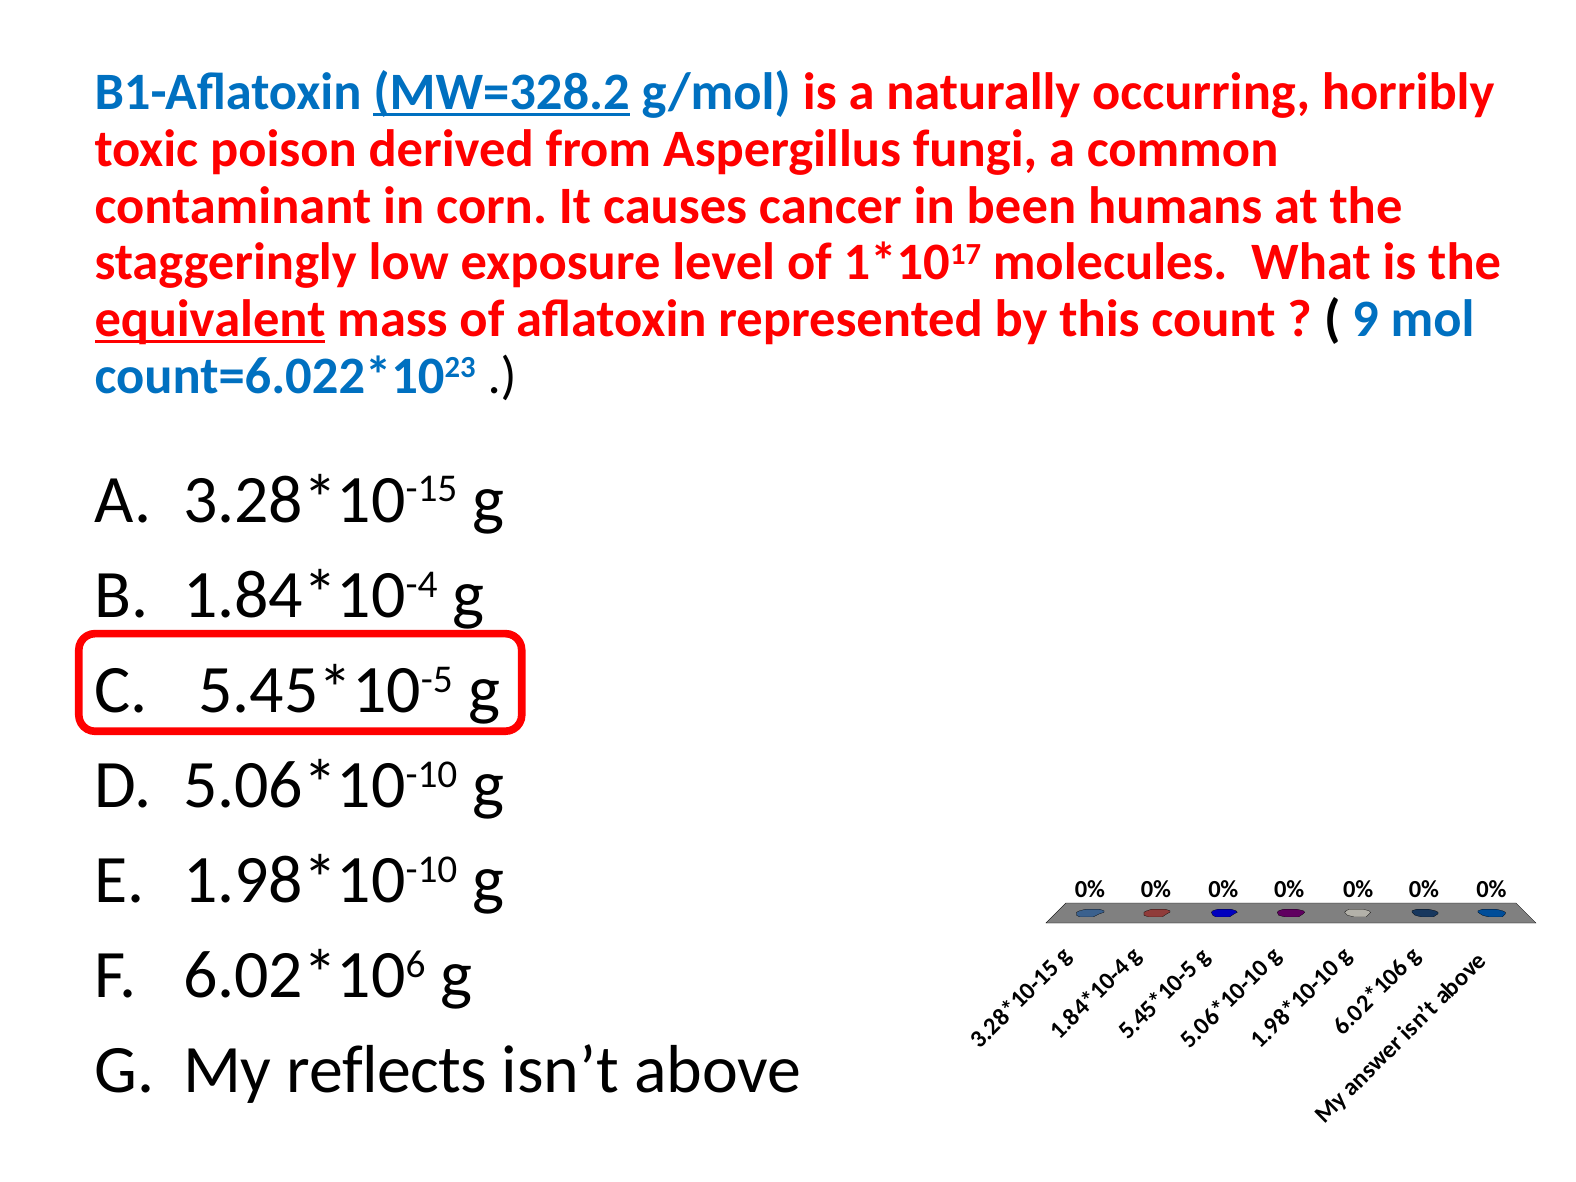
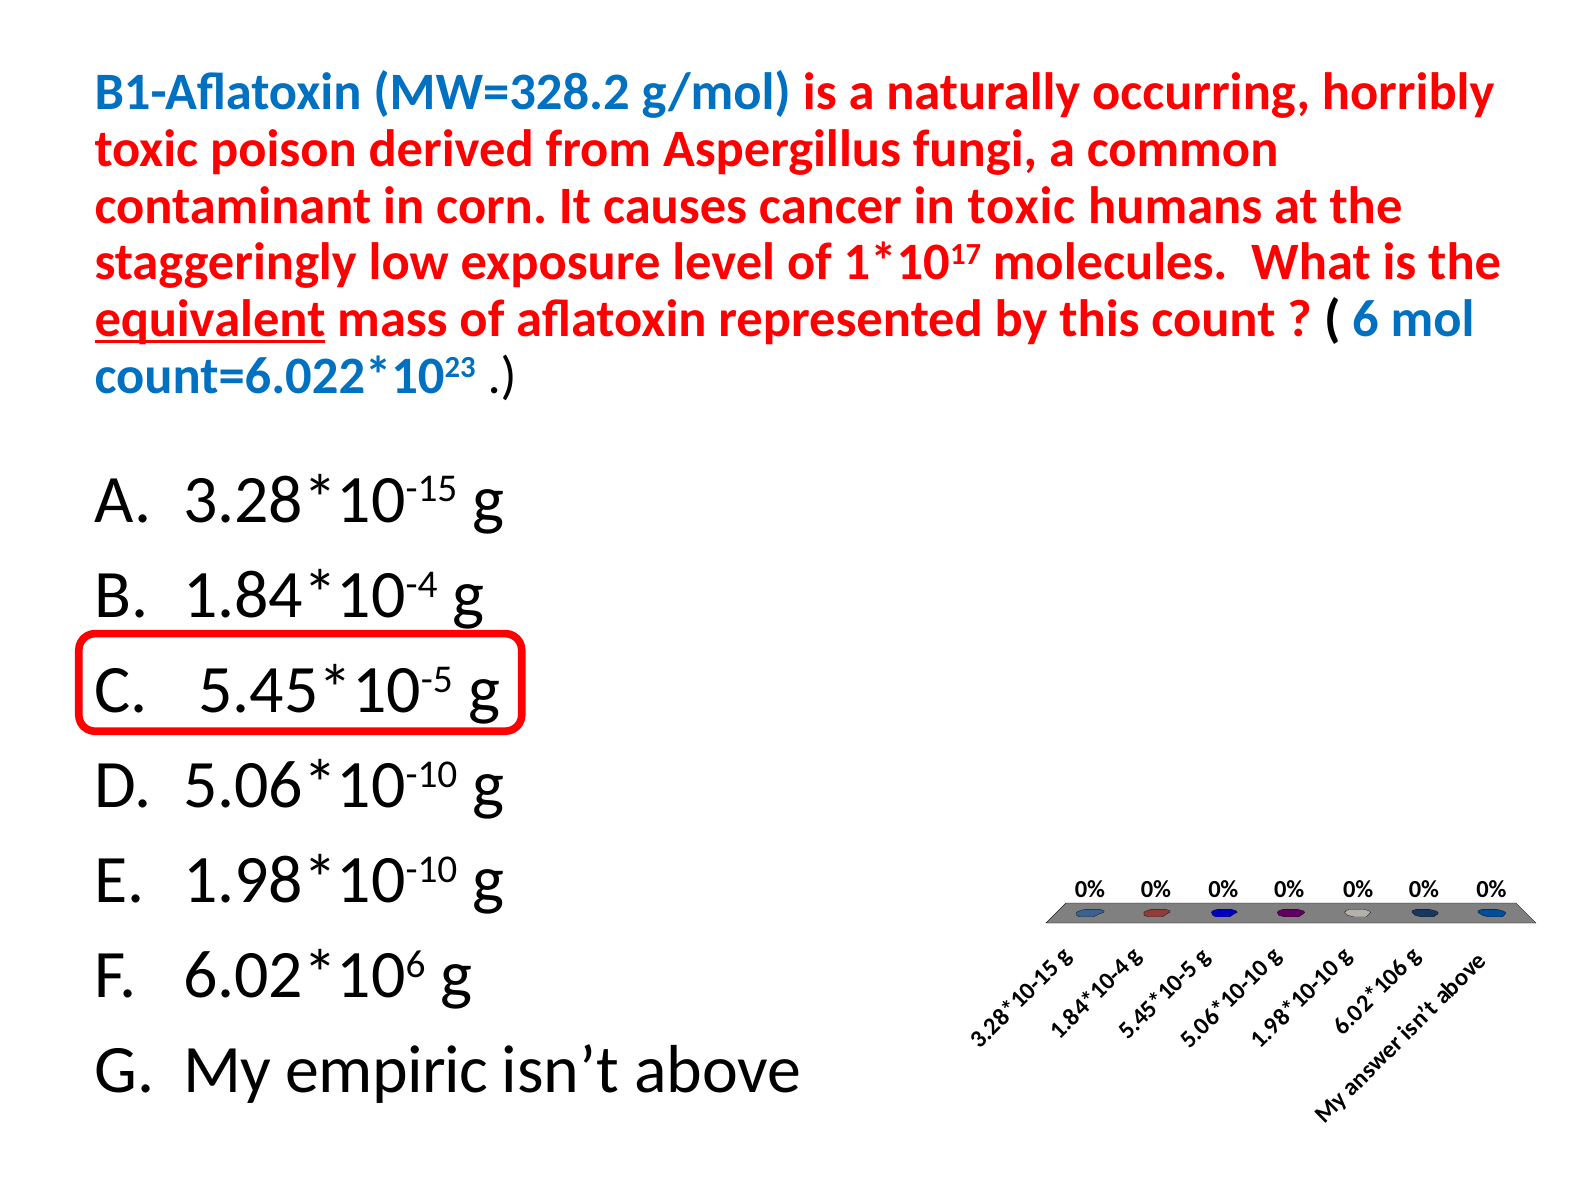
MW=328.2 underline: present -> none (502, 92)
in been: been -> toxic (1021, 206)
9: 9 -> 6 (1366, 319)
reflects: reflects -> empiric (387, 1070)
